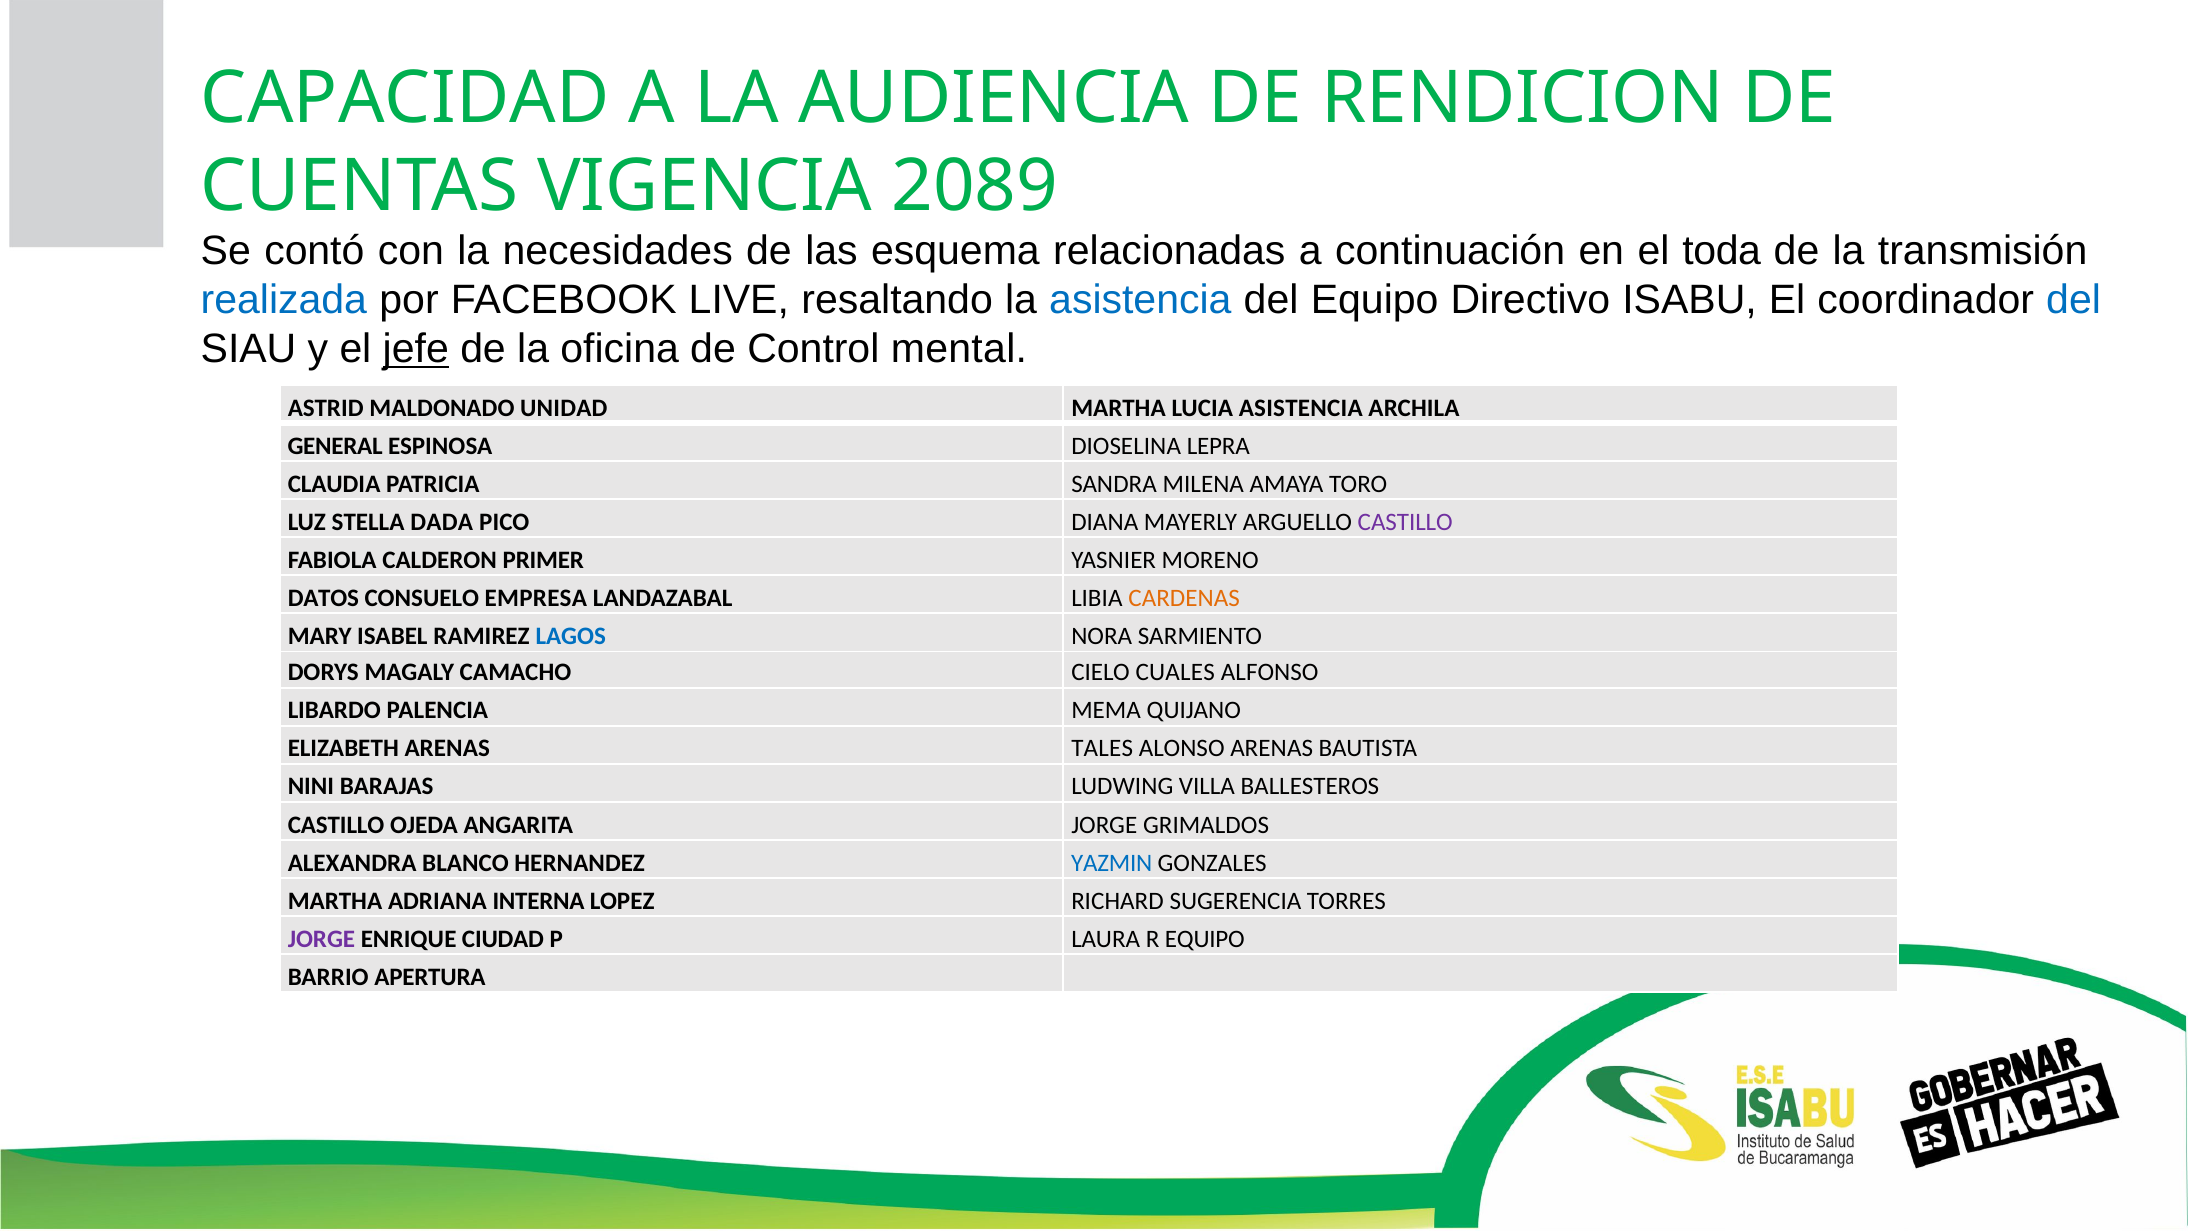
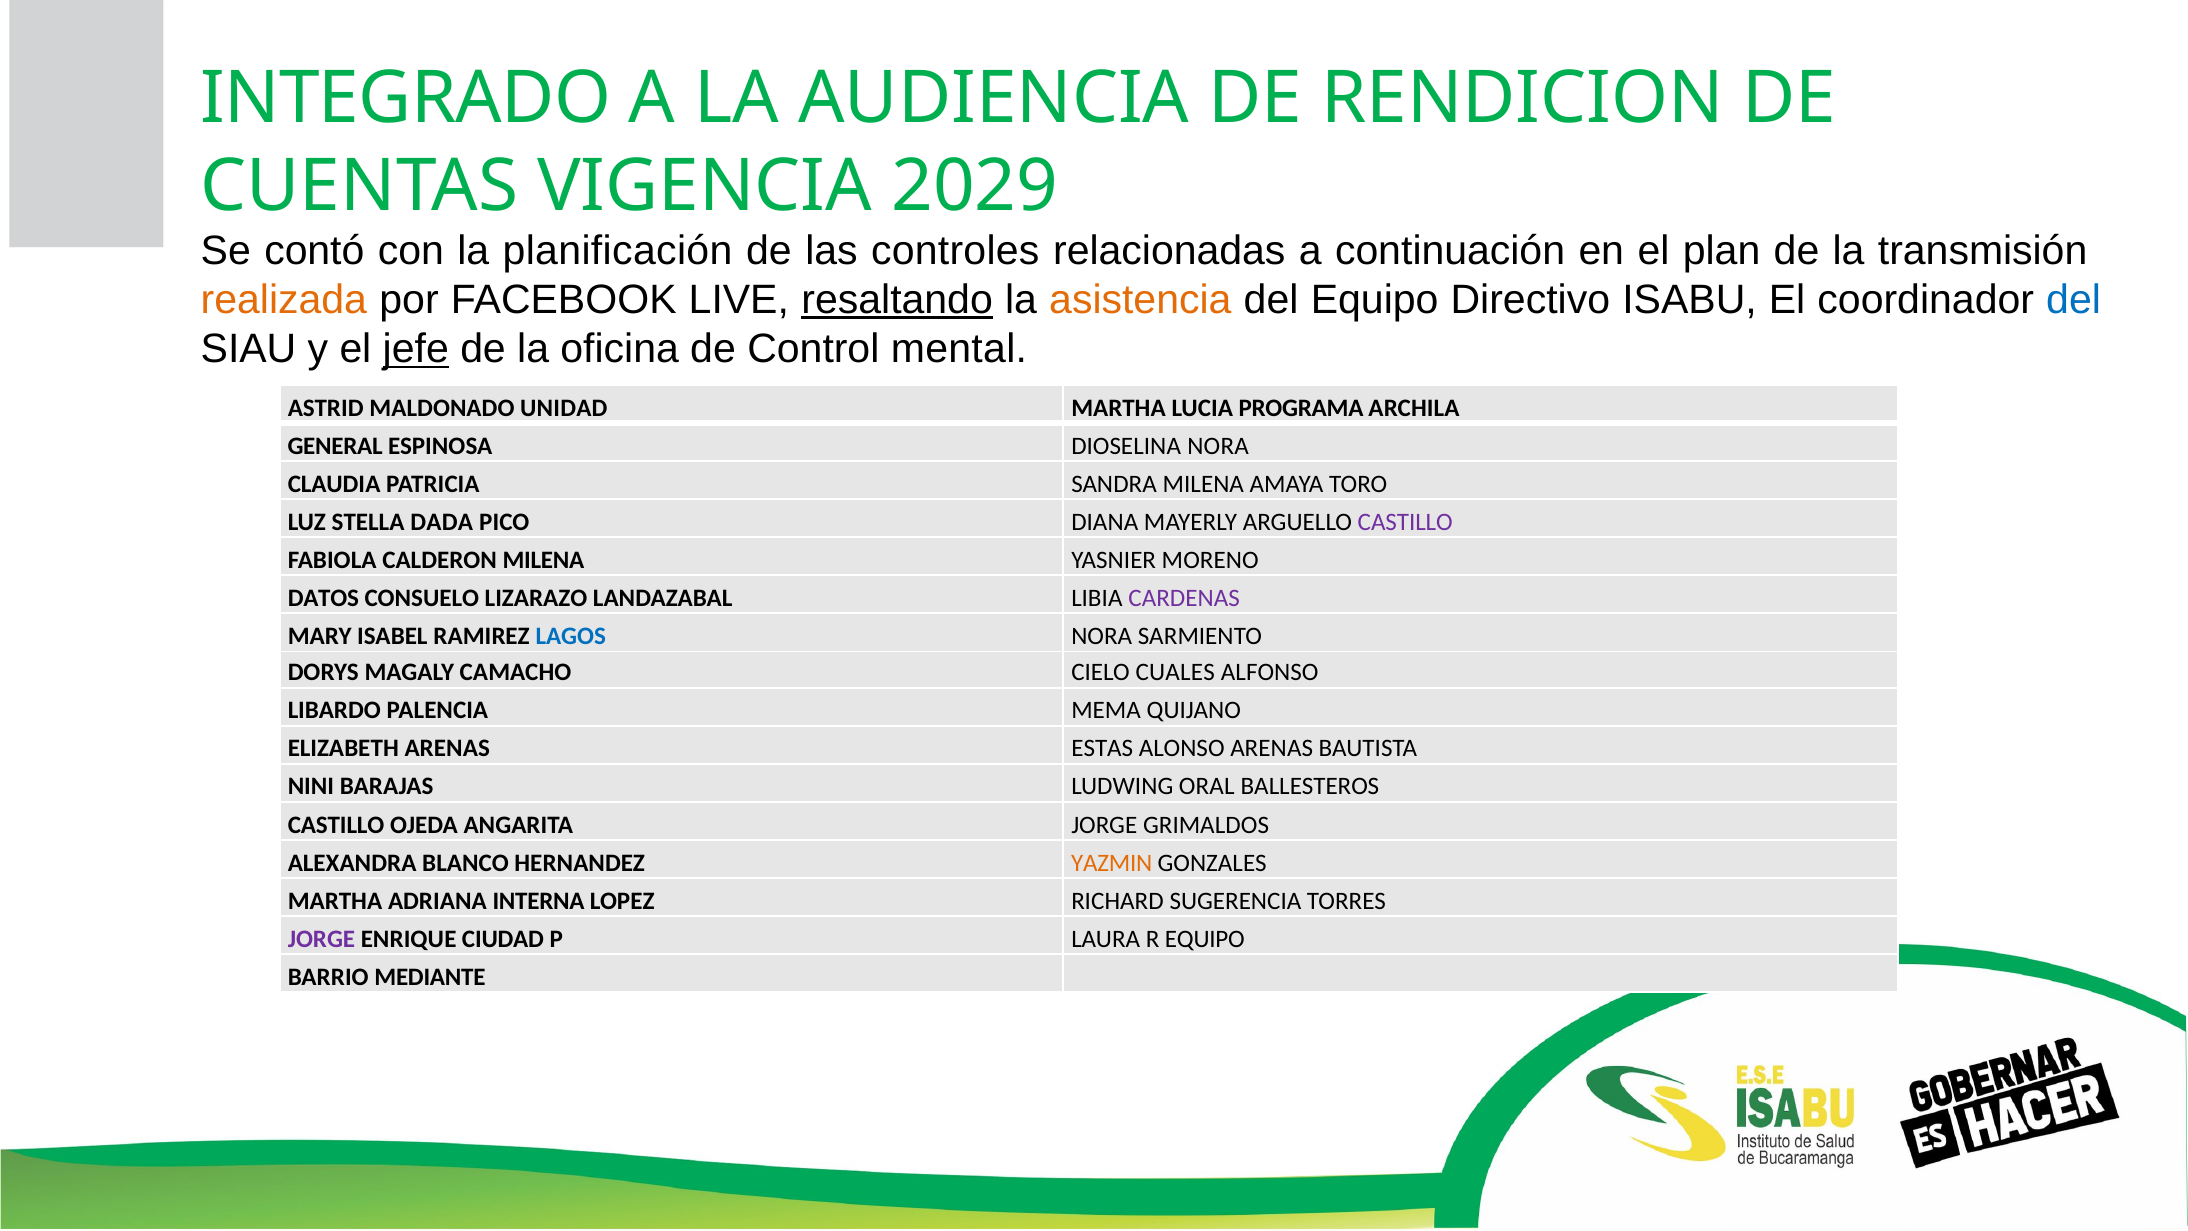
CAPACIDAD: CAPACIDAD -> INTEGRADO (406, 98)
2089: 2089 -> 2029 (975, 186)
necesidades: necesidades -> planificación (618, 251)
esquema: esquema -> controles (955, 251)
toda: toda -> plan (1722, 251)
realizada colour: blue -> orange (284, 300)
resaltando underline: none -> present (897, 300)
asistencia colour: blue -> orange (1140, 300)
LUCIA ASISTENCIA: ASISTENCIA -> PROGRAMA (1301, 408)
DIOSELINA LEPRA: LEPRA -> NORA (1218, 446)
CALDERON PRIMER: PRIMER -> MILENA (543, 560)
EMPRESA: EMPRESA -> LIZARAZO (536, 598)
CARDENAS colour: orange -> purple (1184, 598)
TALES: TALES -> ESTAS (1102, 748)
VILLA: VILLA -> ORAL (1207, 787)
YAZMIN colour: blue -> orange (1112, 863)
APERTURA: APERTURA -> MEDIANTE (430, 977)
